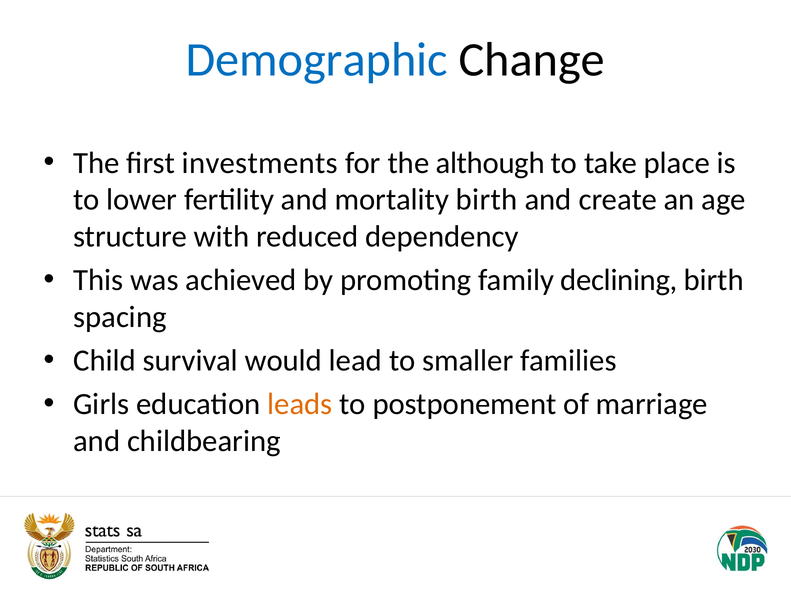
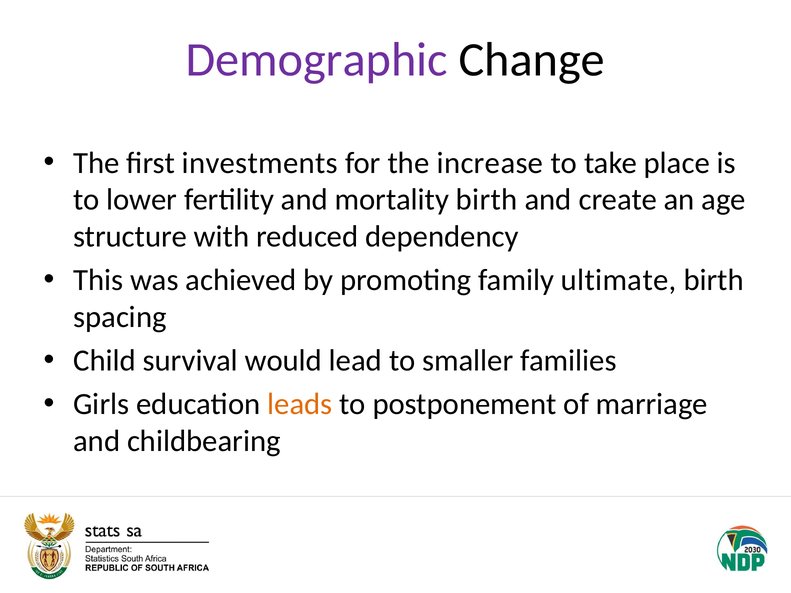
Demographic colour: blue -> purple (317, 60)
although: although -> increase (490, 163)
declining: declining -> ultimate (619, 280)
